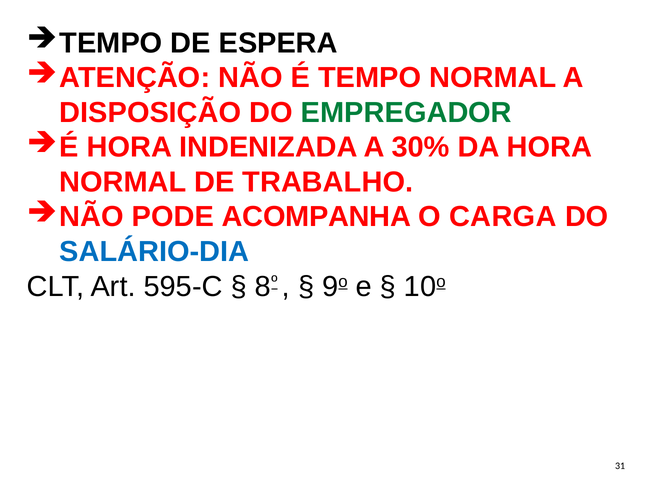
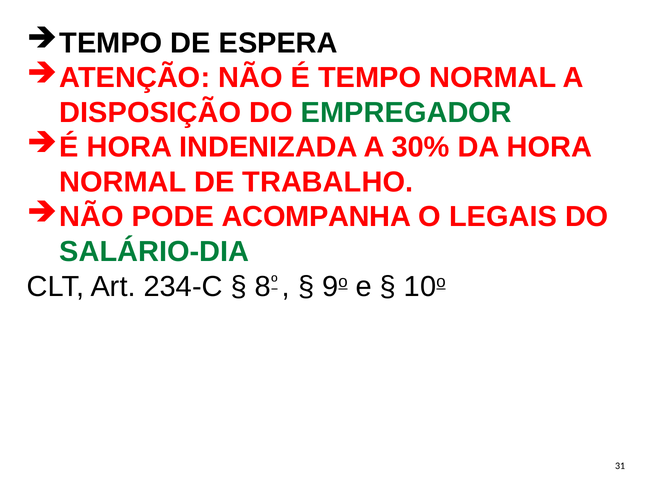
CARGA: CARGA -> LEGAIS (503, 217)
SALÁRIO-DIA colour: blue -> green (154, 252)
595-C: 595-C -> 234-C (183, 286)
